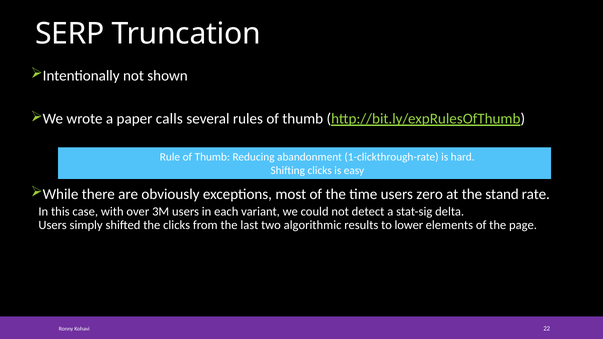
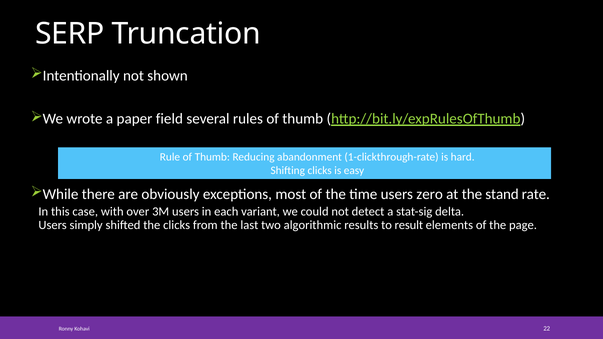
calls: calls -> field (169, 119)
lower: lower -> result (409, 225)
